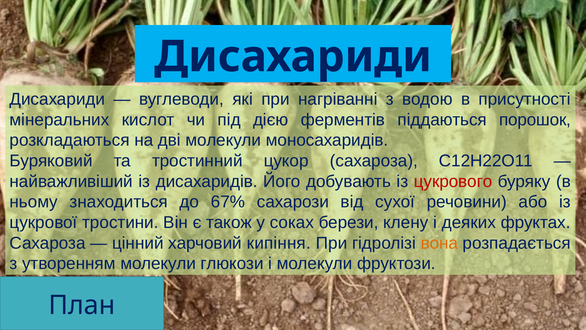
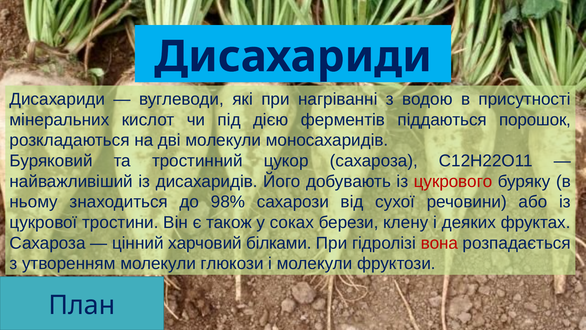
67%: 67% -> 98% (228, 202)
кипіння: кипіння -> білками (279, 243)
вона colour: orange -> red (439, 243)
